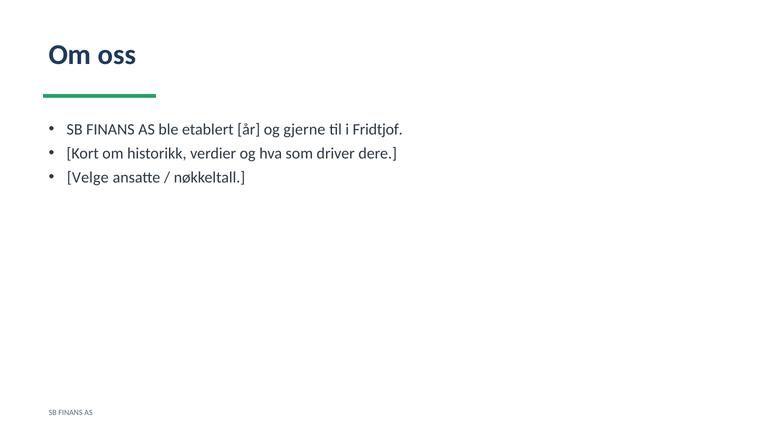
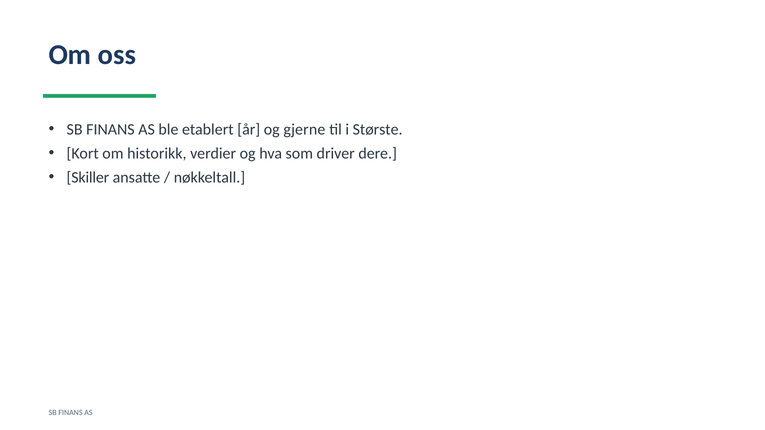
Fridtjof: Fridtjof -> Største (378, 130)
Velge: Velge -> Skiller (88, 177)
